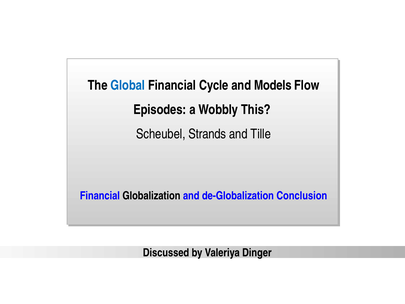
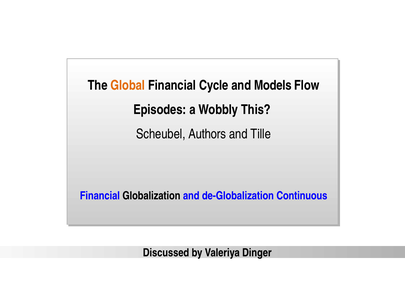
Global colour: blue -> orange (128, 85)
Strands: Strands -> Authors (207, 134)
Conclusion: Conclusion -> Continuous (302, 196)
